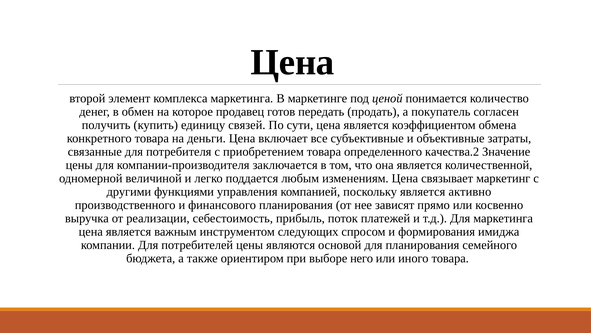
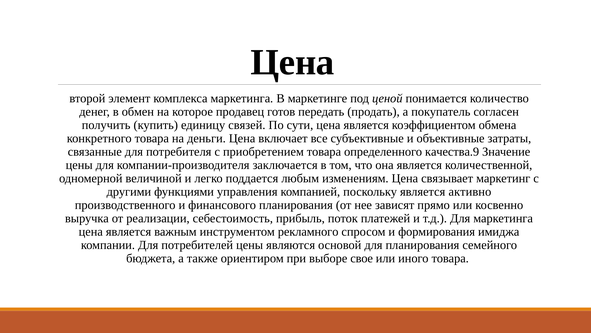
качества.2: качества.2 -> качества.9 (452, 152)
следующих: следующих -> рекламного (308, 231)
него: него -> свое (362, 258)
